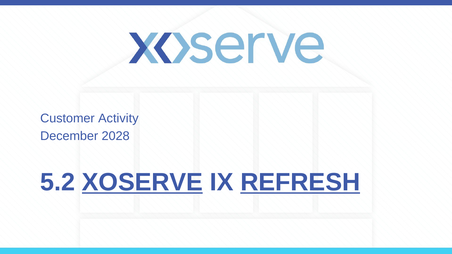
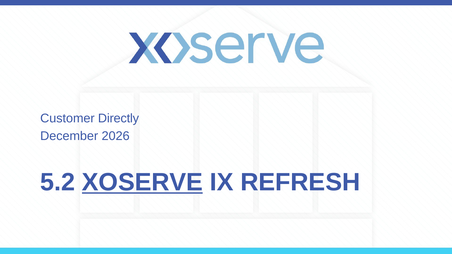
Activity: Activity -> Directly (118, 118)
2028: 2028 -> 2026 (116, 136)
REFRESH underline: present -> none (300, 182)
